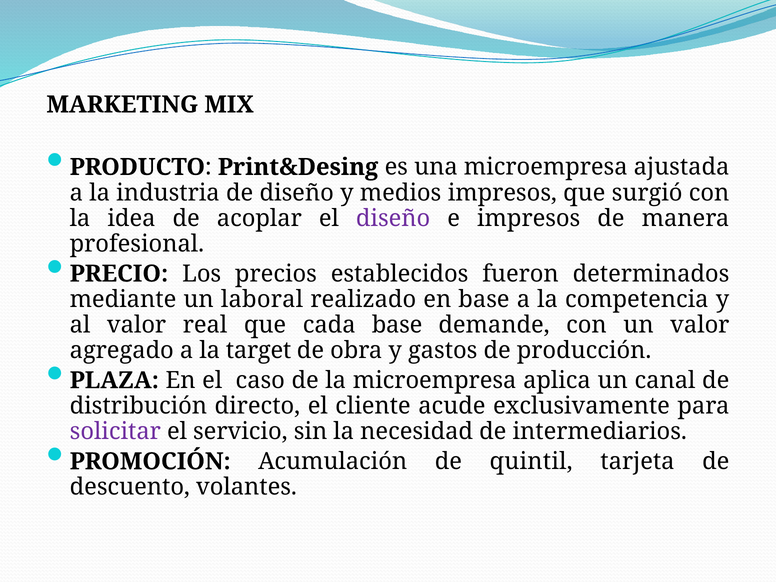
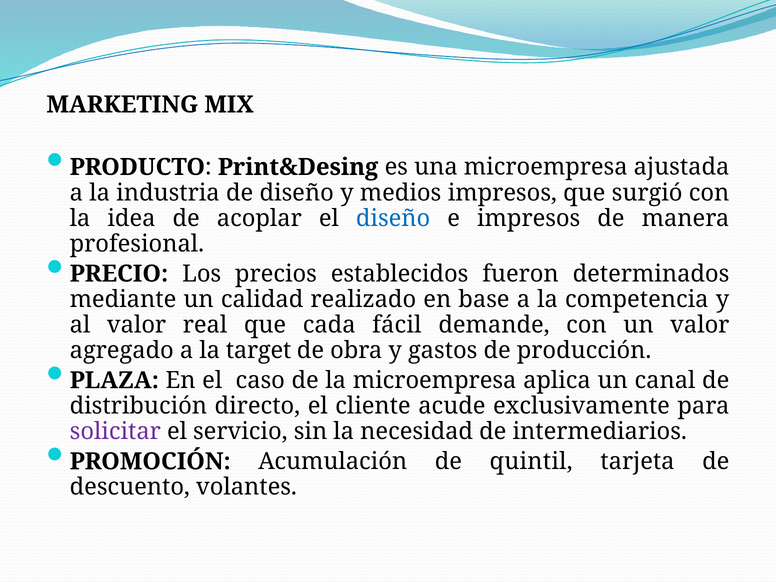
diseño colour: purple -> blue (393, 218)
laboral: laboral -> calidad (262, 299)
cada base: base -> fácil (397, 325)
